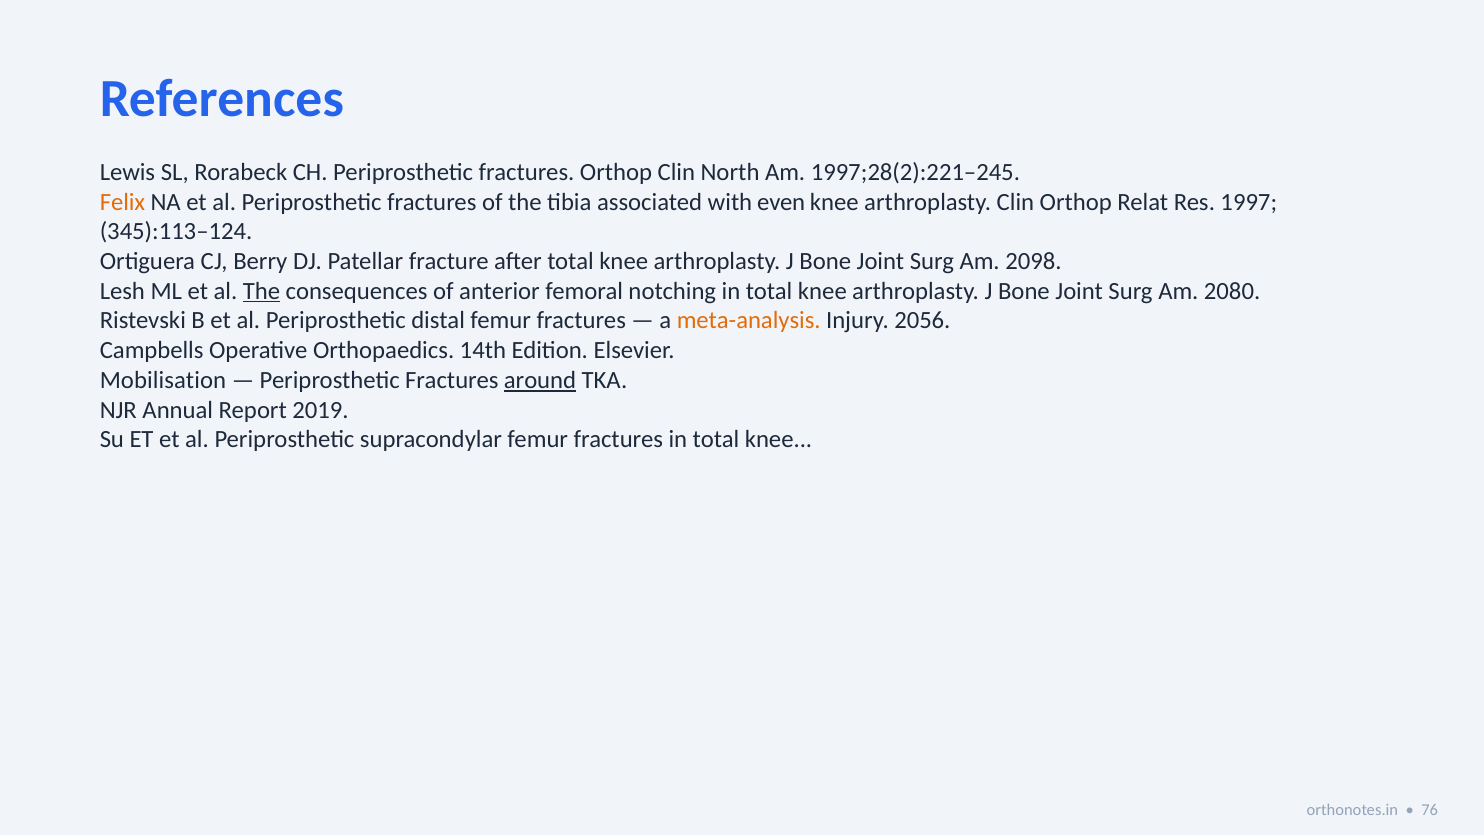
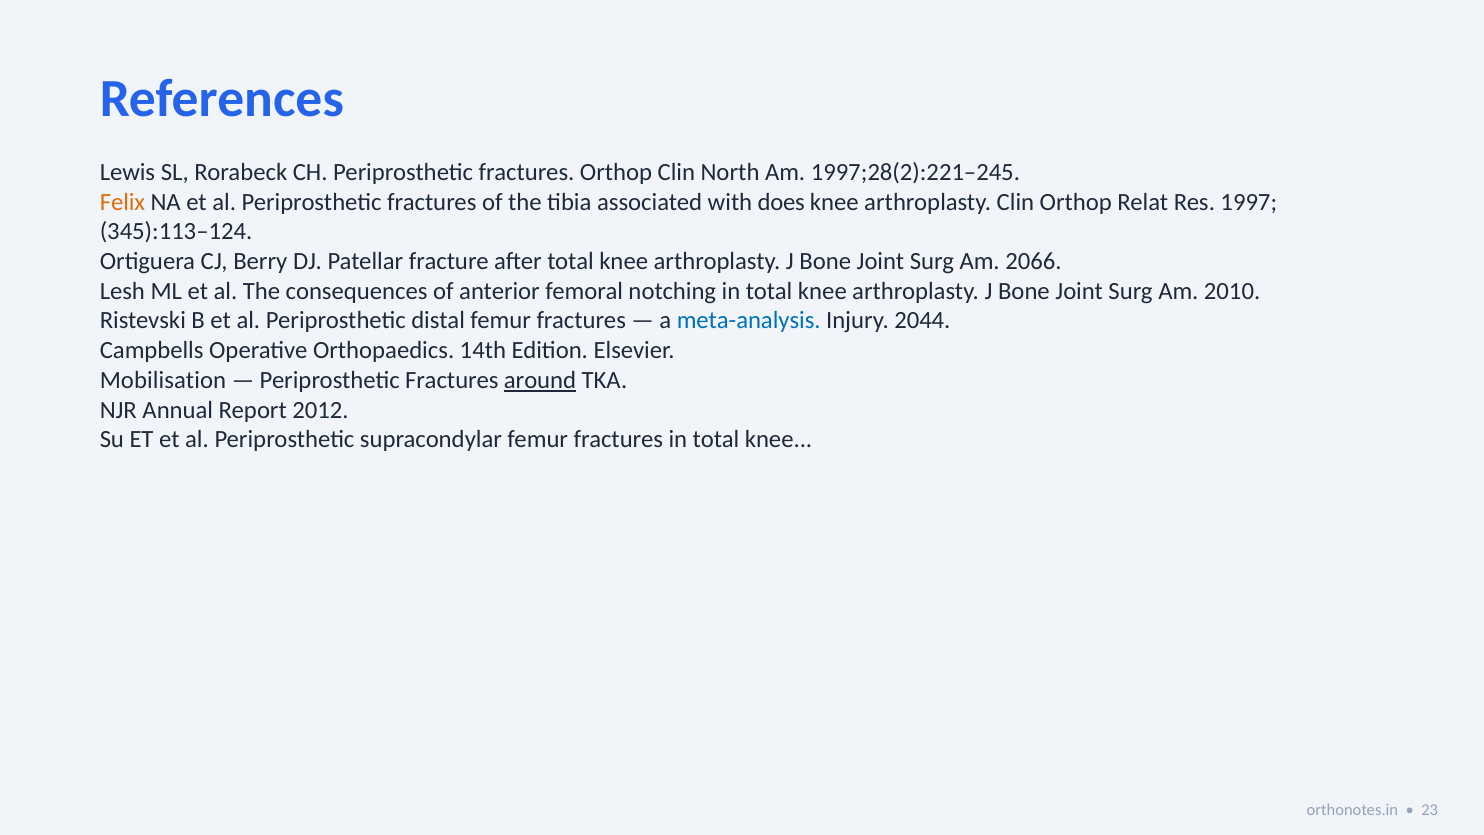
even: even -> does (781, 202)
2098: 2098 -> 2066 (1033, 261)
The underline: present -> none (262, 291)
2080: 2080 -> 2010 (1232, 291)
meta-analysis colour: orange -> blue (749, 321)
2056: 2056 -> 2044 (922, 321)
2019: 2019 -> 2012 (320, 410)
76: 76 -> 23 (1430, 810)
